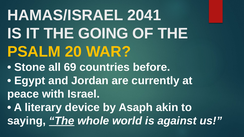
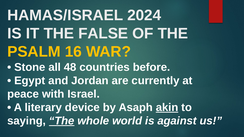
2041: 2041 -> 2024 (144, 15)
GOING: GOING -> FALSE (103, 34)
20: 20 -> 16 (73, 52)
69: 69 -> 48 (70, 67)
akin underline: none -> present (167, 108)
